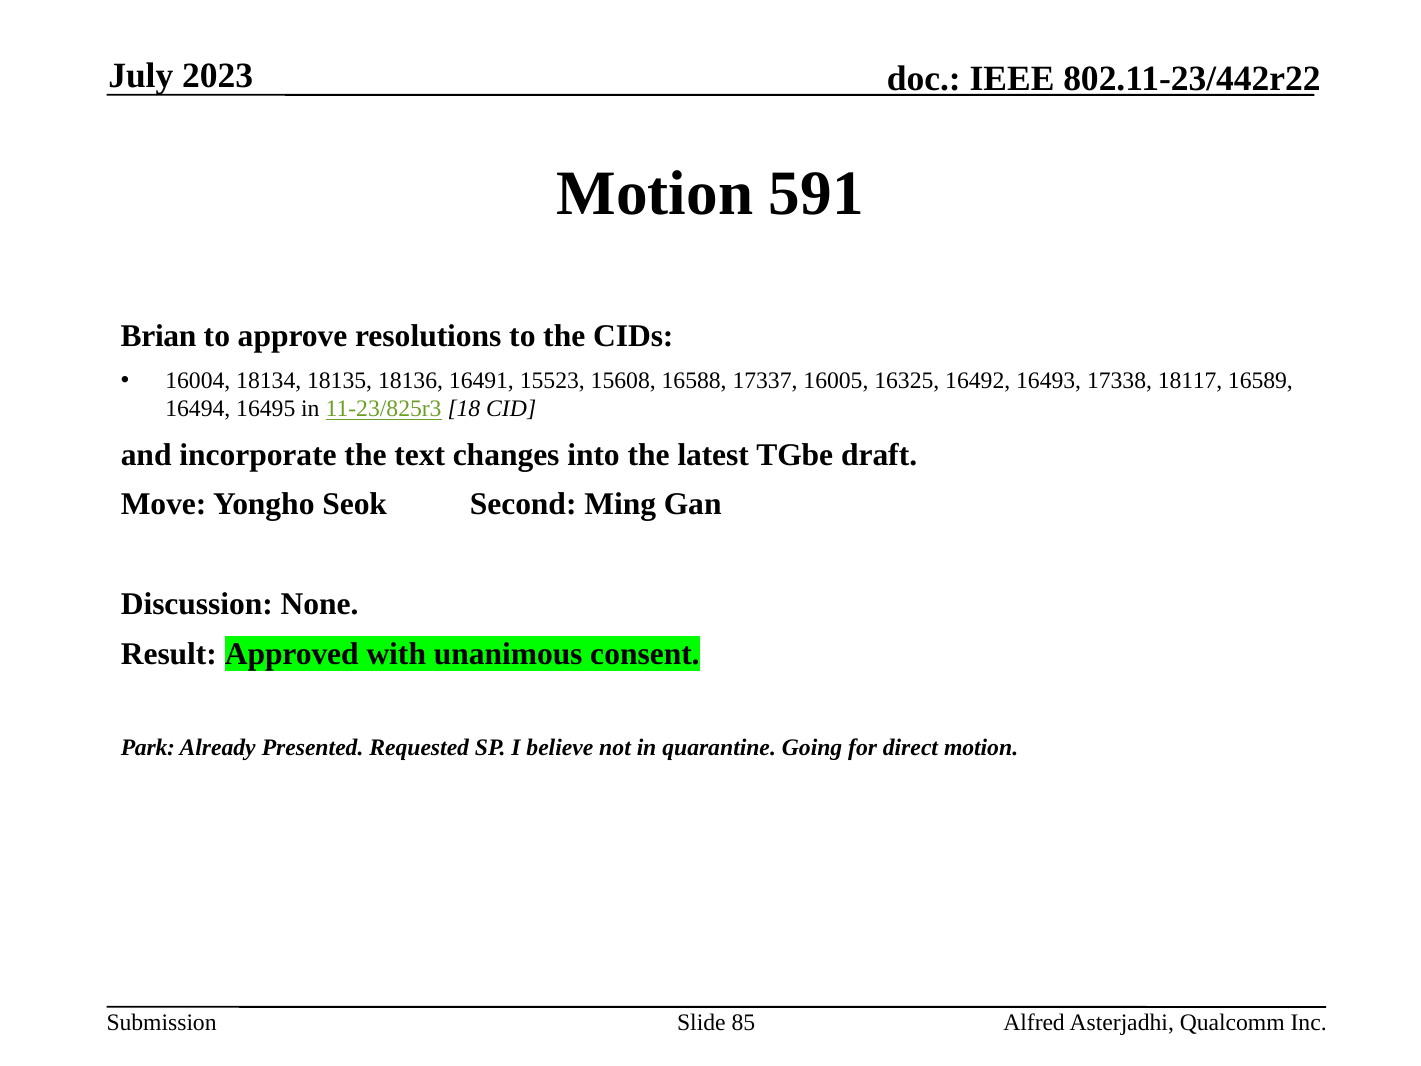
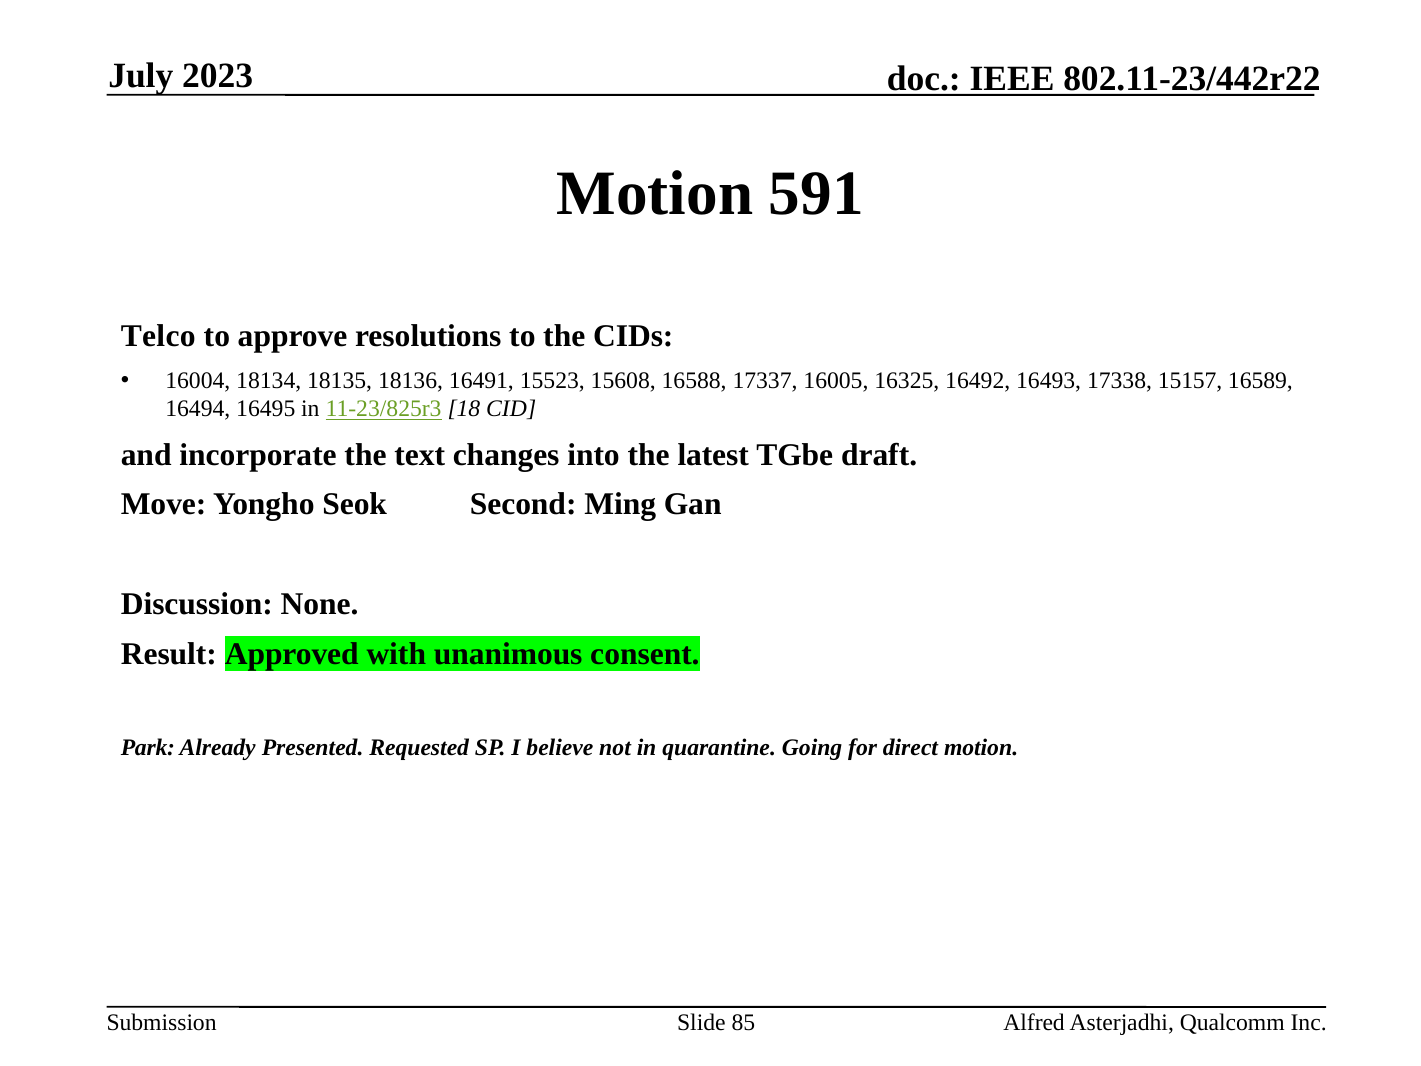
Brian: Brian -> Telco (158, 336)
18117: 18117 -> 15157 (1190, 381)
